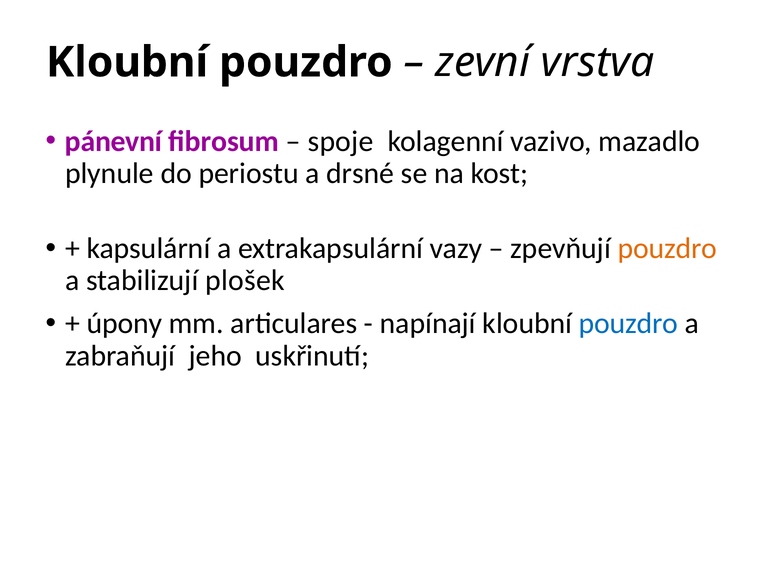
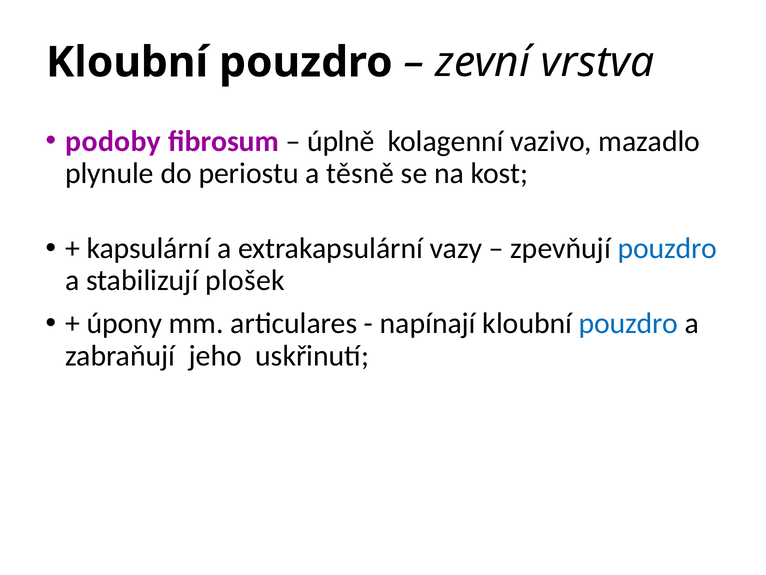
pánevní: pánevní -> podoby (113, 141)
spoje: spoje -> úplně (341, 141)
drsné: drsné -> těsně (360, 173)
pouzdro colour: orange -> blue (667, 248)
